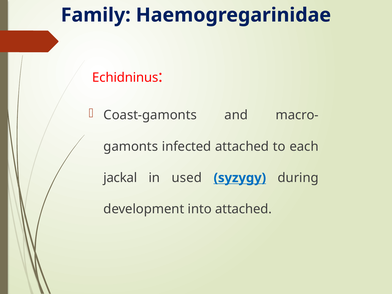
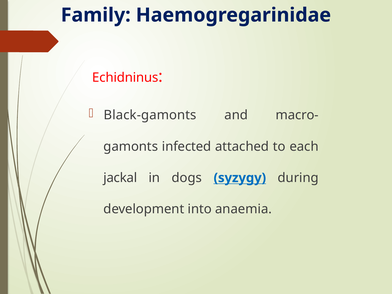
Coast-gamonts: Coast-gamonts -> Black-gamonts (150, 115)
used: used -> dogs (187, 178)
into attached: attached -> anaemia (243, 209)
